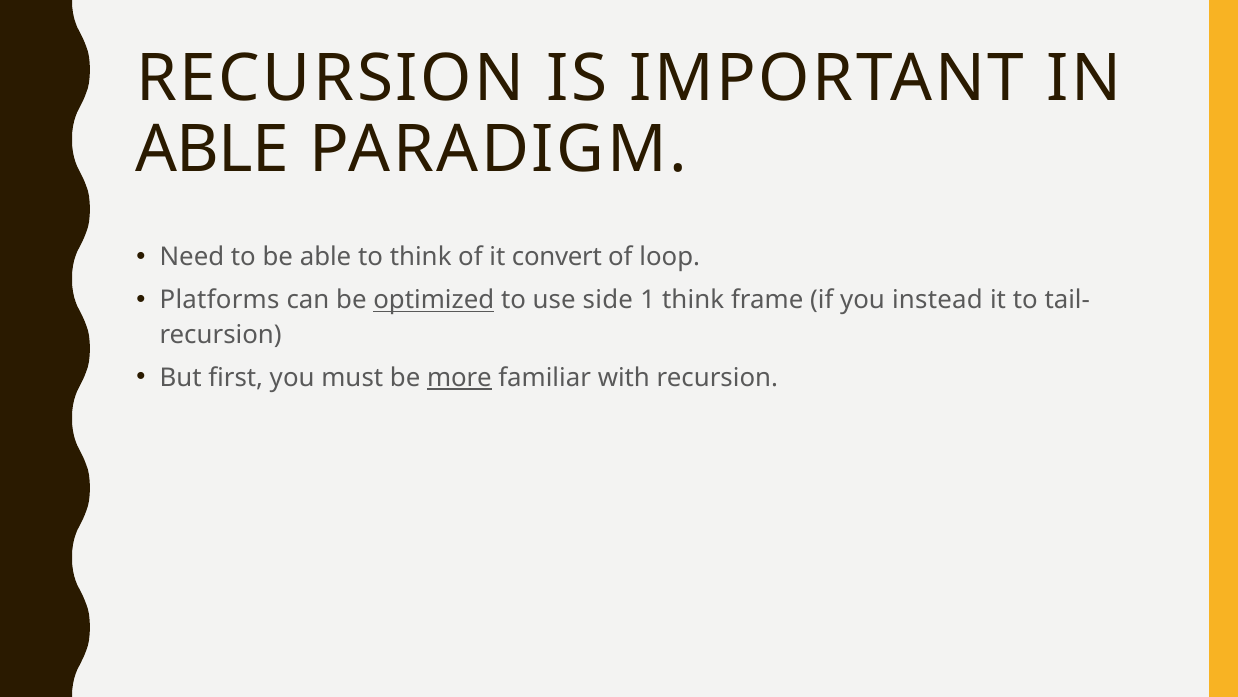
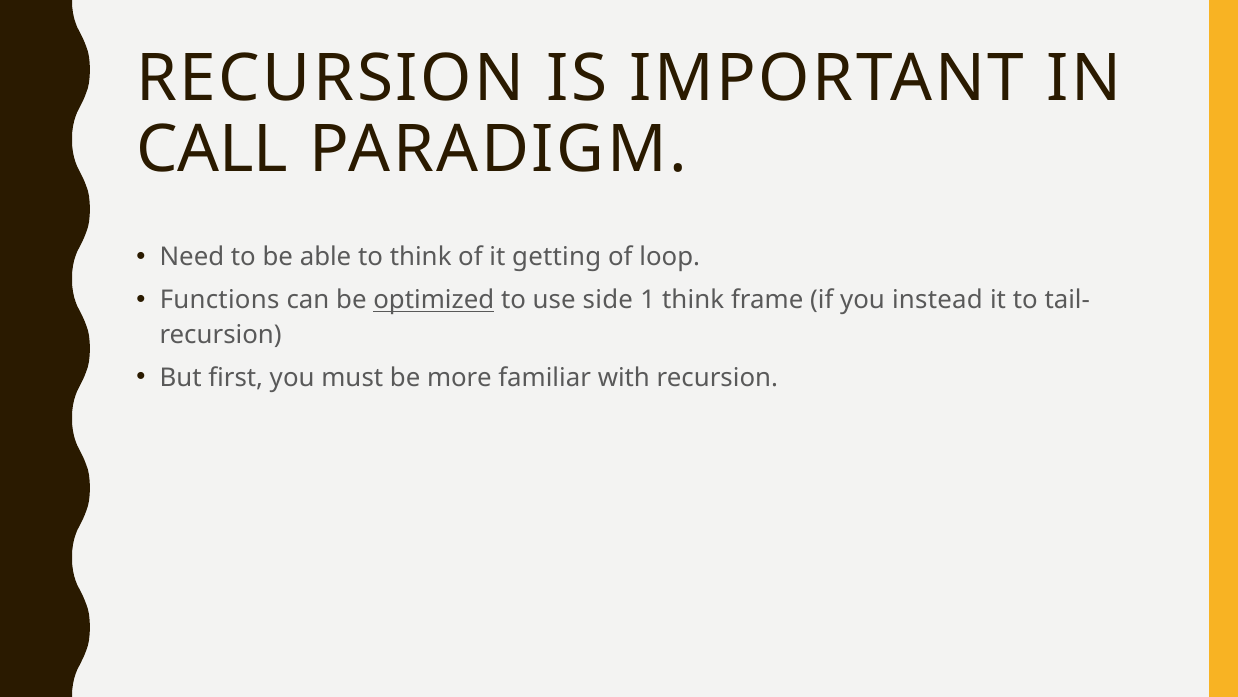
ABLE: ABLE -> CALL (212, 150)
convert: convert -> getting (557, 257)
Platforms: Platforms -> Functions (220, 300)
more underline: present -> none (459, 377)
